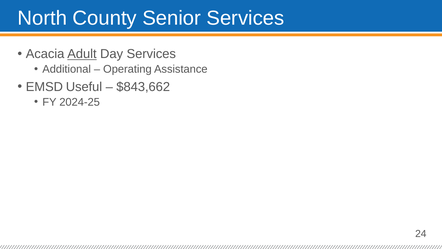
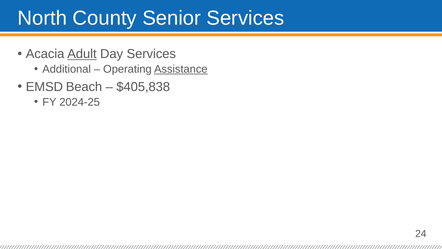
Assistance underline: none -> present (181, 69)
Useful: Useful -> Beach (84, 87)
$843,662: $843,662 -> $405,838 (143, 87)
